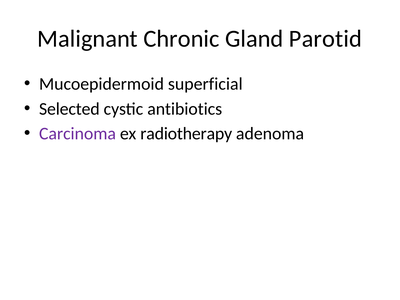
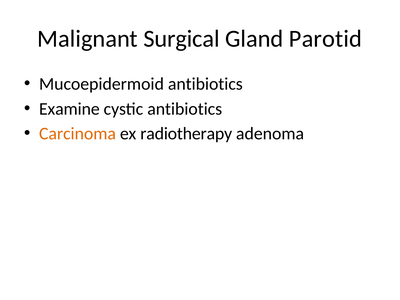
Chronic: Chronic -> Surgical (182, 39)
Mucoepidermoid superficial: superficial -> antibiotics (205, 84)
Selected: Selected -> Examine (69, 109)
Carcinoma colour: purple -> orange (77, 134)
